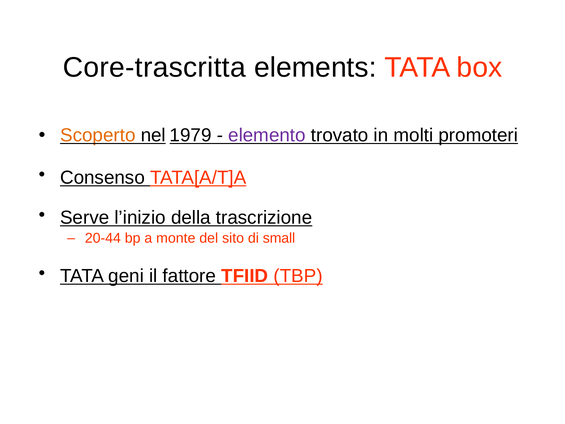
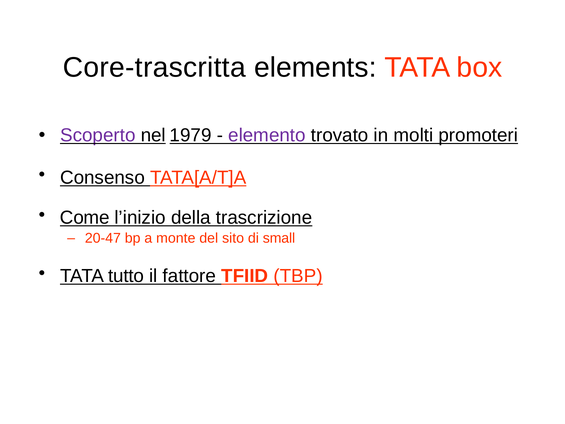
Scoperto colour: orange -> purple (98, 135)
Serve: Serve -> Come (85, 218)
20-44: 20-44 -> 20-47 (103, 238)
geni: geni -> tutto (126, 276)
